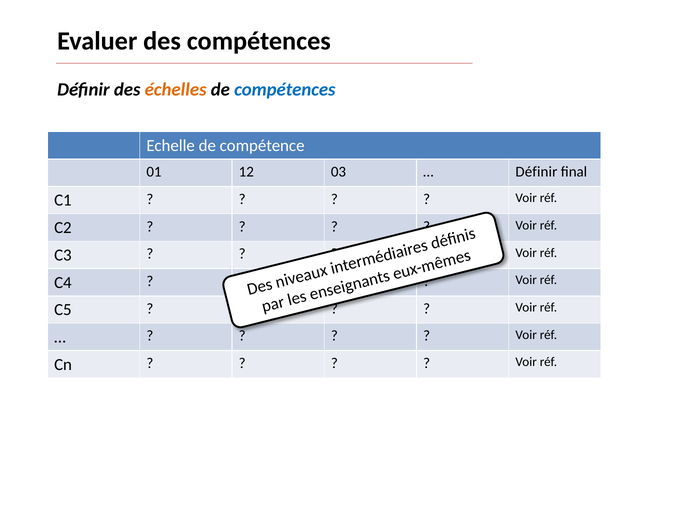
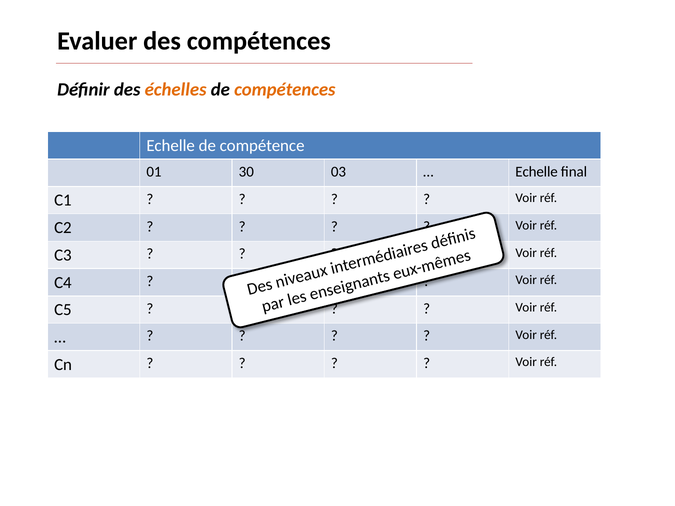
compétences colour: blue -> orange (285, 90)
12: 12 -> 30 (246, 172)
Définir: Définir -> Echelle (537, 172)
